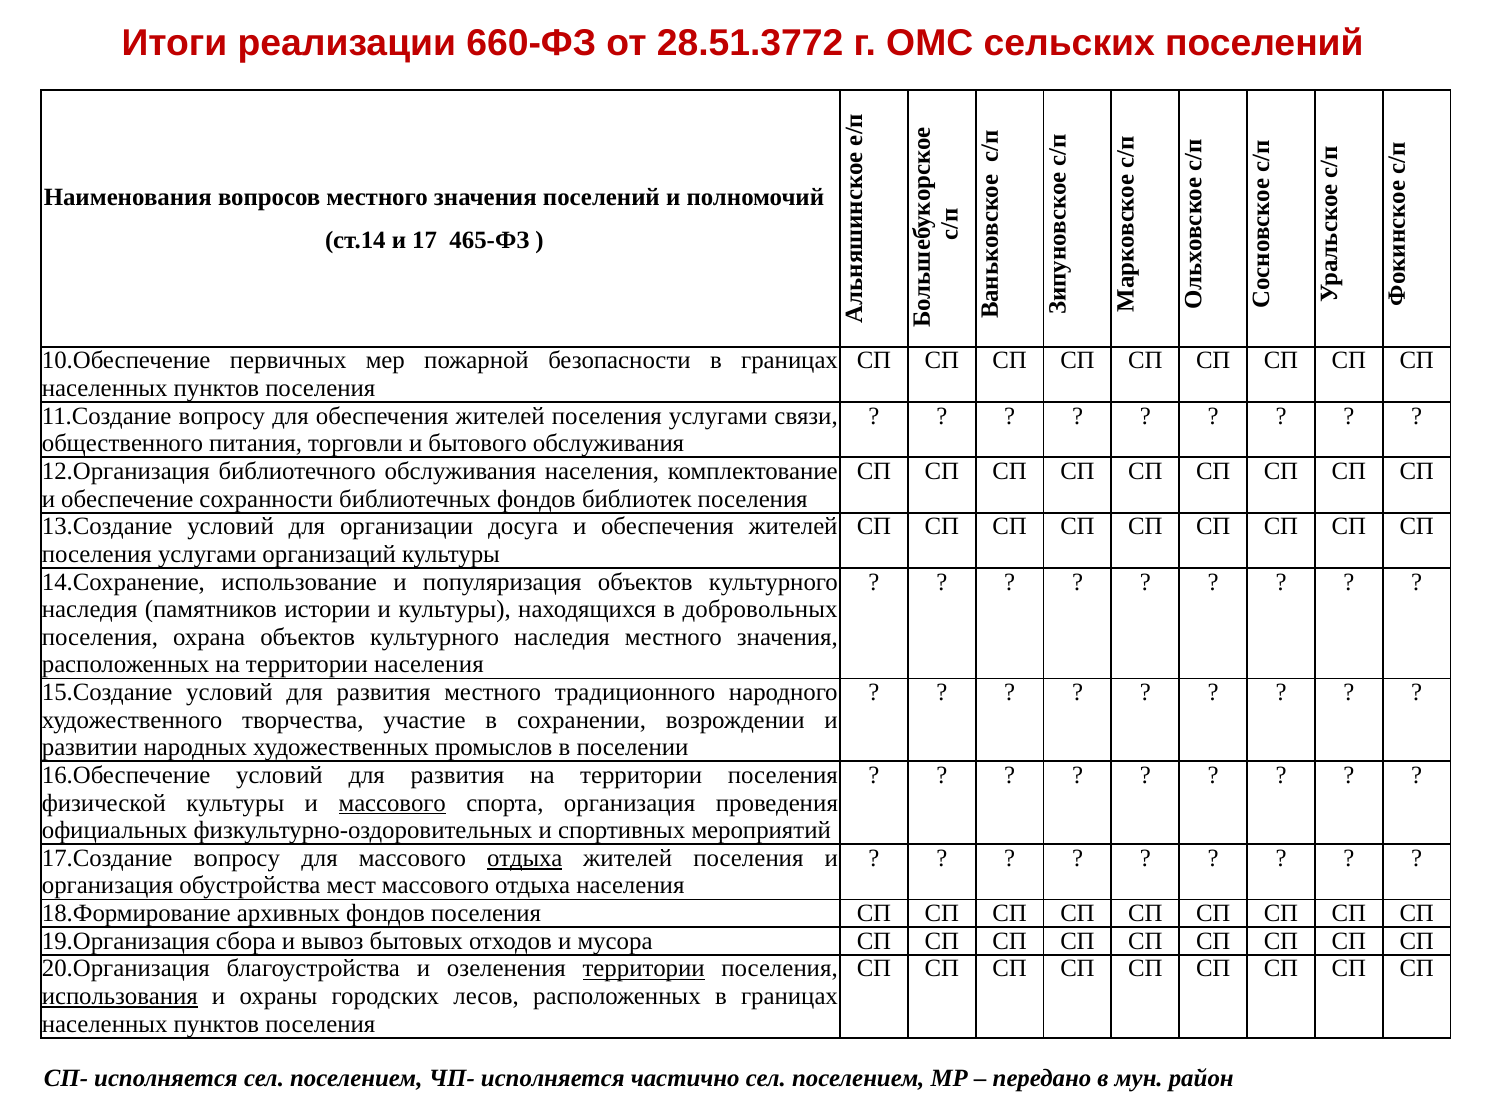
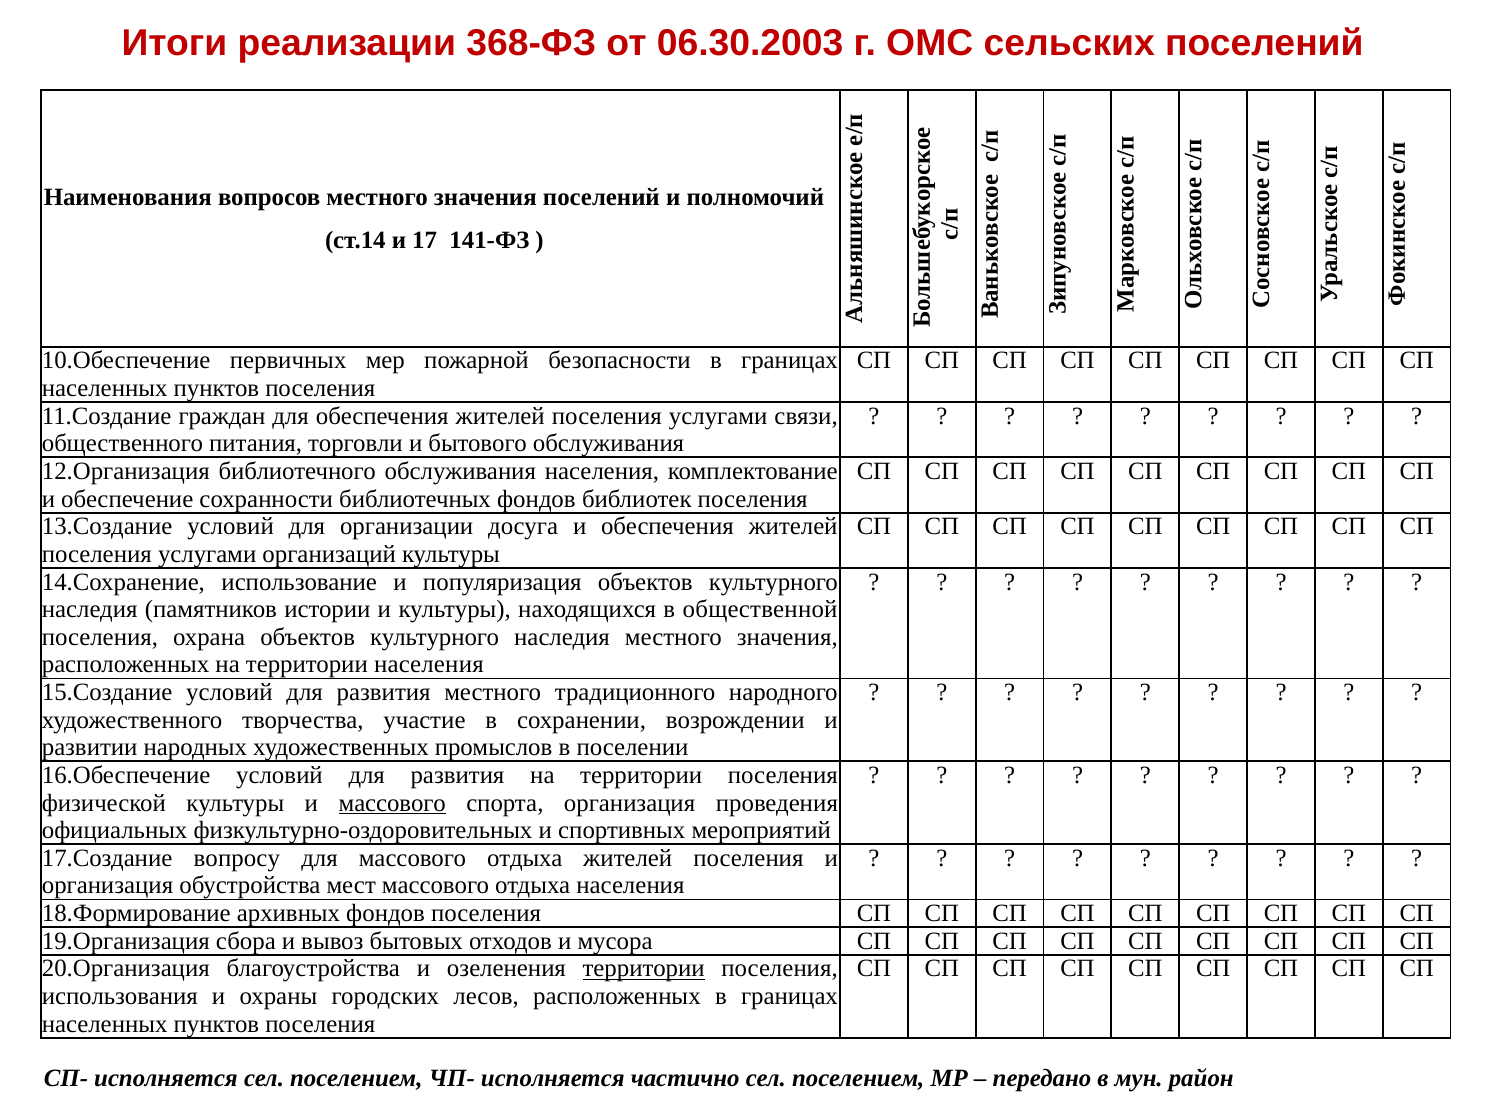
660-ФЗ: 660-ФЗ -> 368-ФЗ (531, 43)
28.51.3772: 28.51.3772 -> 06.30.2003 (750, 43)
465-ФЗ: 465-ФЗ -> 141-ФЗ (489, 240)
11.Создание вопросу: вопросу -> граждан (222, 416)
добровольных: добровольных -> общественной (760, 609)
отдыха underline: present -> none (525, 858)
использования underline: present -> none (120, 996)
